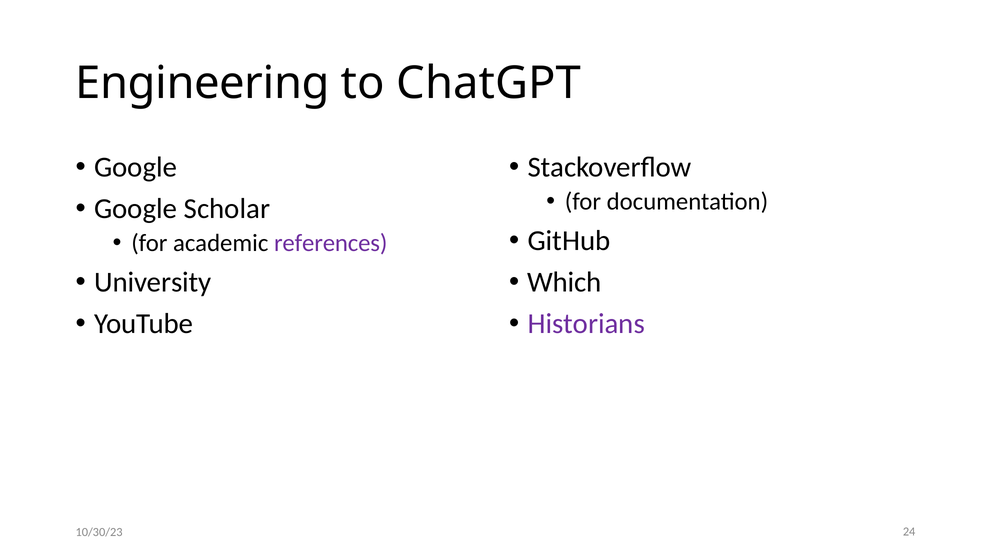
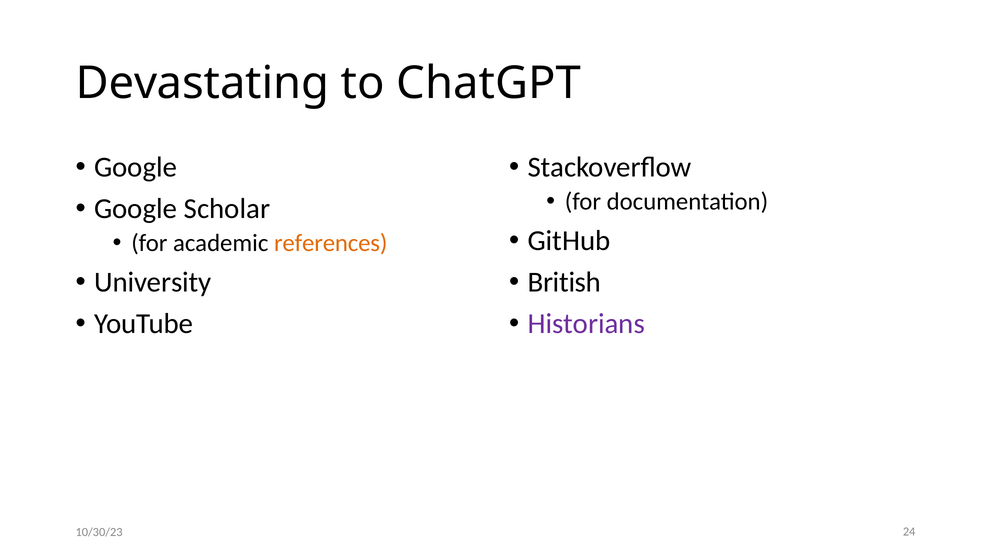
Engineering: Engineering -> Devastating (202, 83)
references colour: purple -> orange (331, 243)
Which: Which -> British (564, 283)
